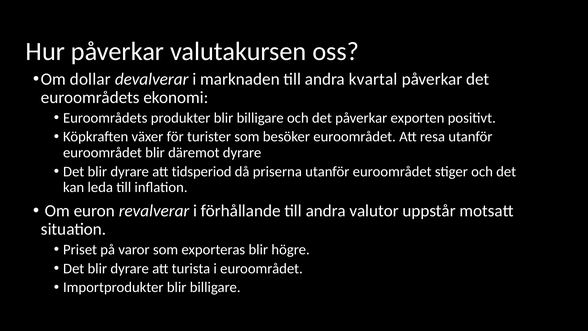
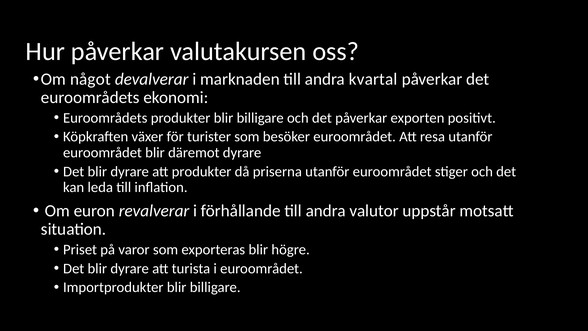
dollar: dollar -> något (90, 79)
att tidsperiod: tidsperiod -> produkter (202, 171)
